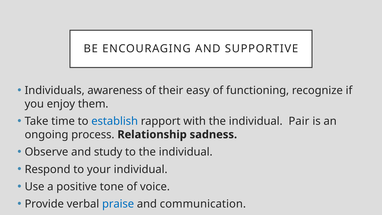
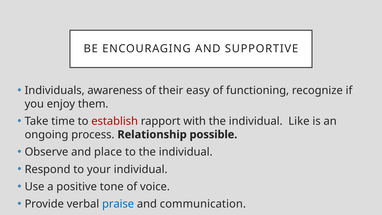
establish colour: blue -> red (115, 121)
Pair: Pair -> Like (299, 121)
sadness: sadness -> possible (213, 135)
study: study -> place (108, 152)
